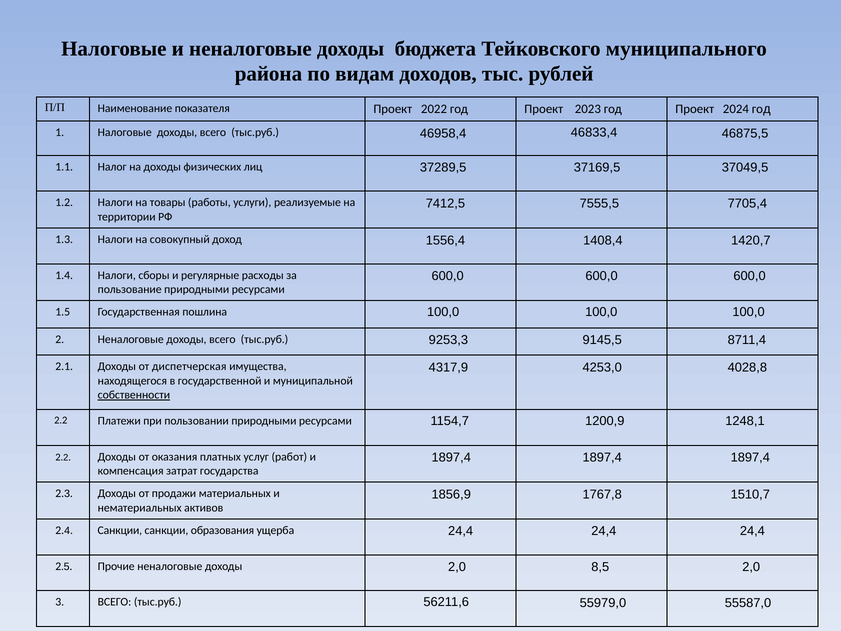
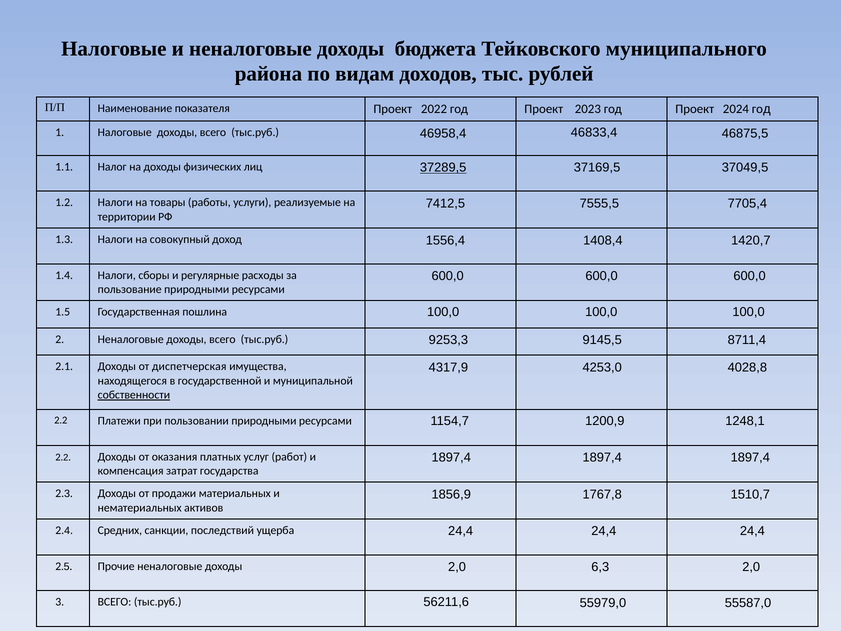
37289,5 underline: none -> present (443, 168)
2.4 Санкции: Санкции -> Средних (120, 530)
образования: образования -> последствий (222, 530)
8,5: 8,5 -> 6,3 (600, 567)
